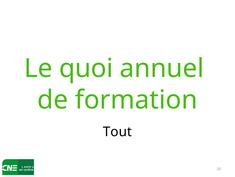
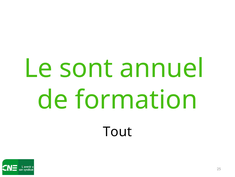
quoi: quoi -> sont (86, 68)
